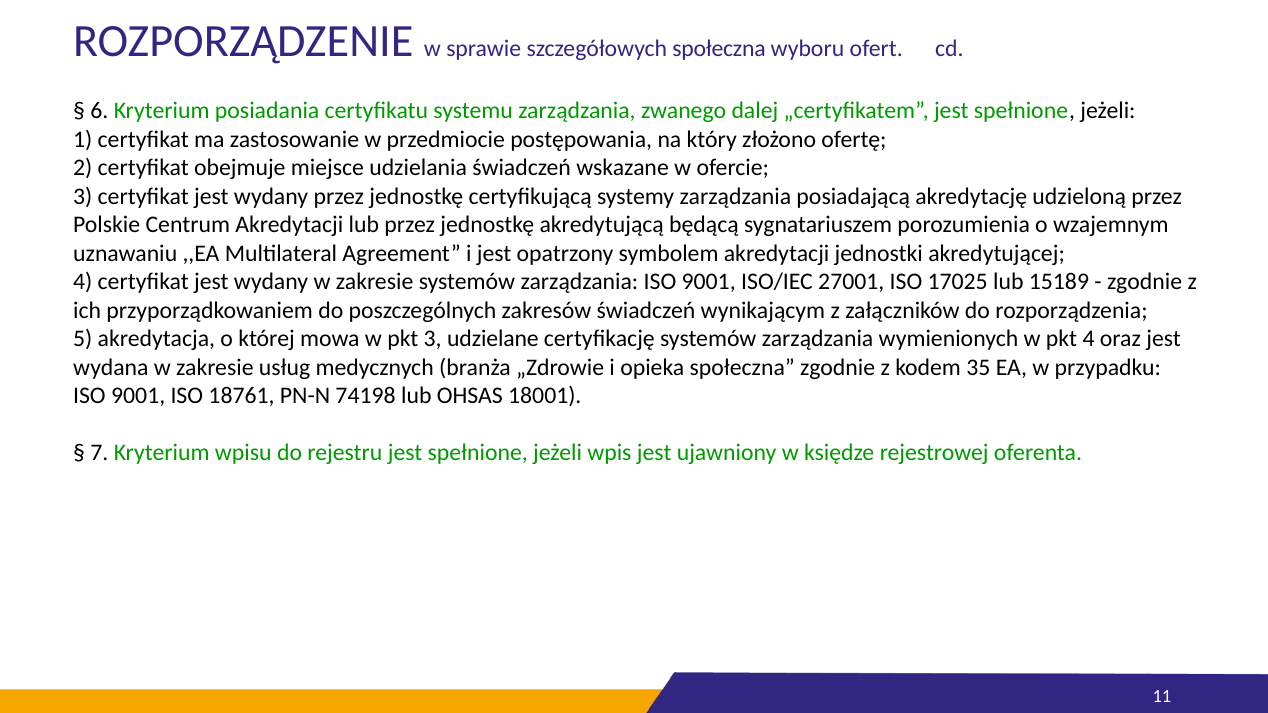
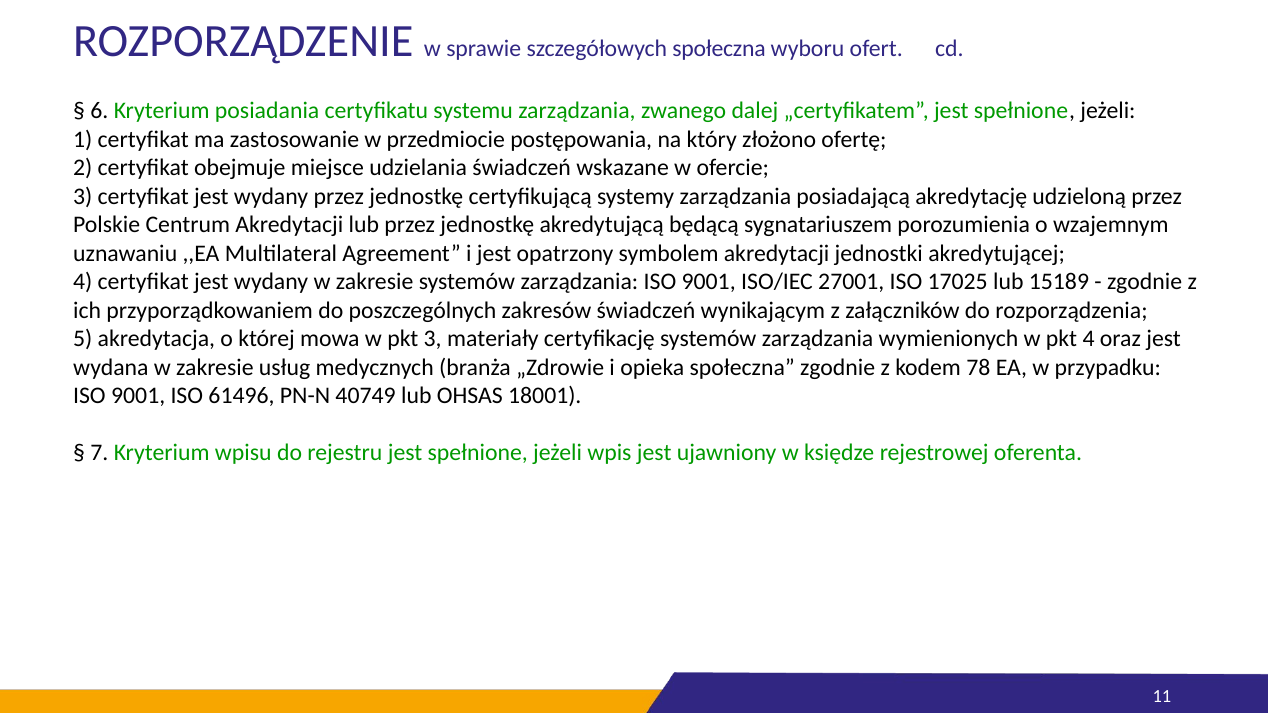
udzielane: udzielane -> materiały (493, 339)
35: 35 -> 78 (978, 367)
18761: 18761 -> 61496 (242, 396)
74198: 74198 -> 40749 (366, 396)
